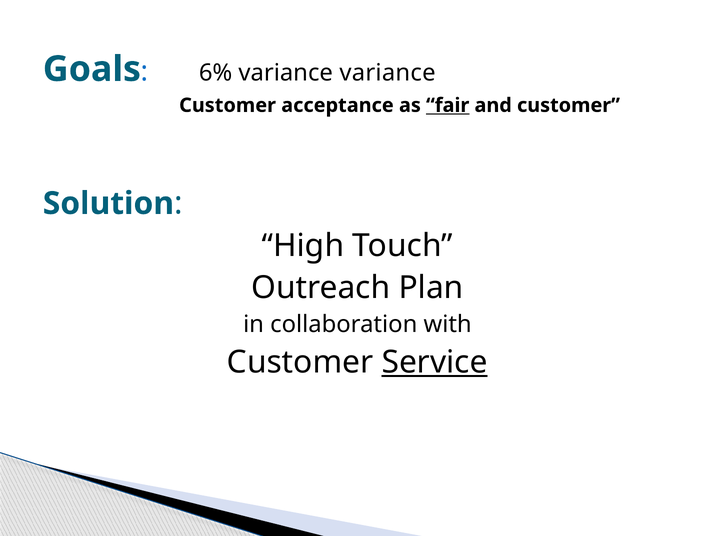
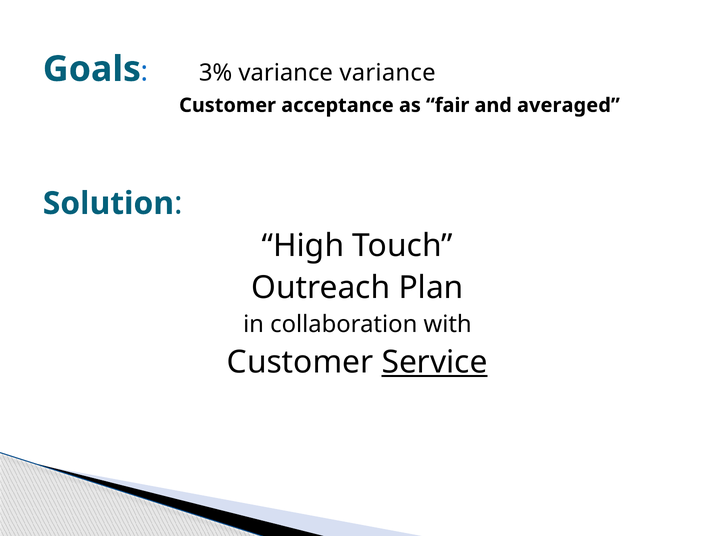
6%: 6% -> 3% (216, 73)
fair underline: present -> none (448, 105)
and customer: customer -> averaged (568, 105)
